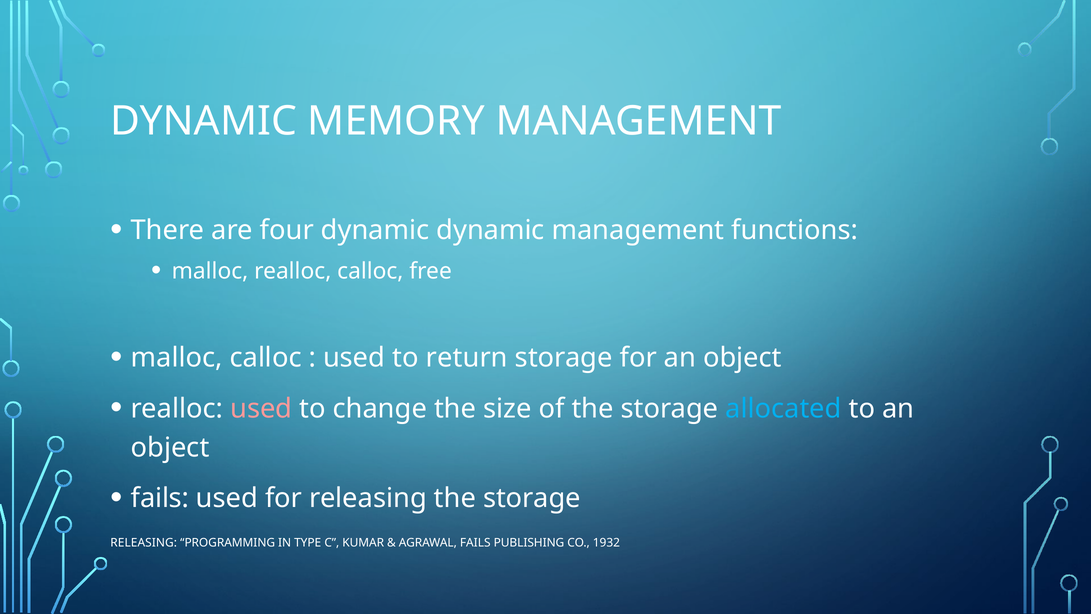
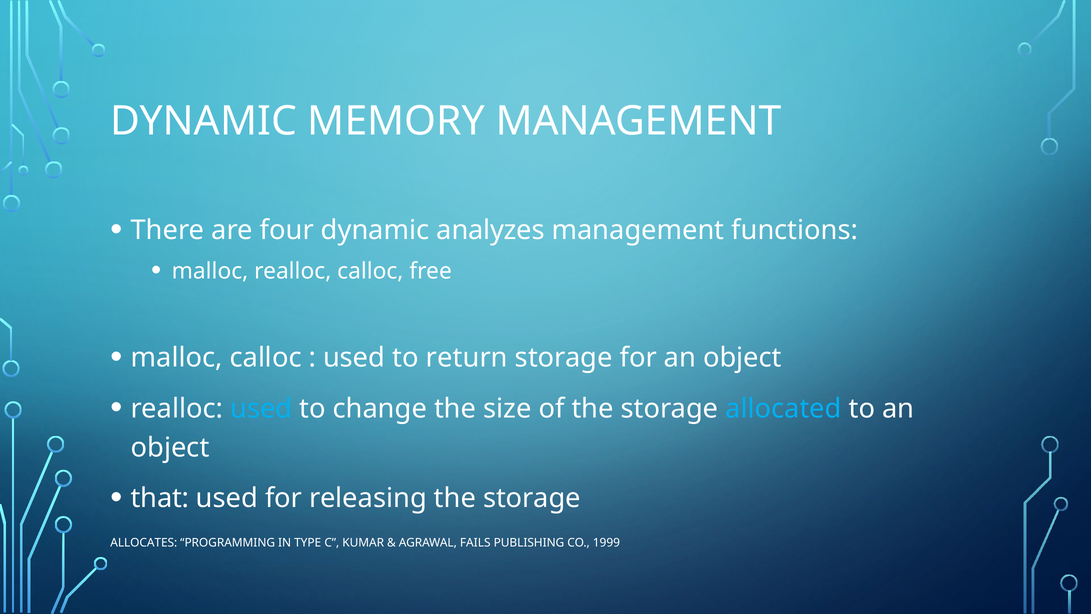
dynamic dynamic: dynamic -> analyzes (491, 230)
used colour: pink -> light blue (261, 408)
fails: fails -> that (160, 498)
RELEASING: RELEASING -> ALLOCATES (144, 543)
1932: 1932 -> 1999 (606, 543)
